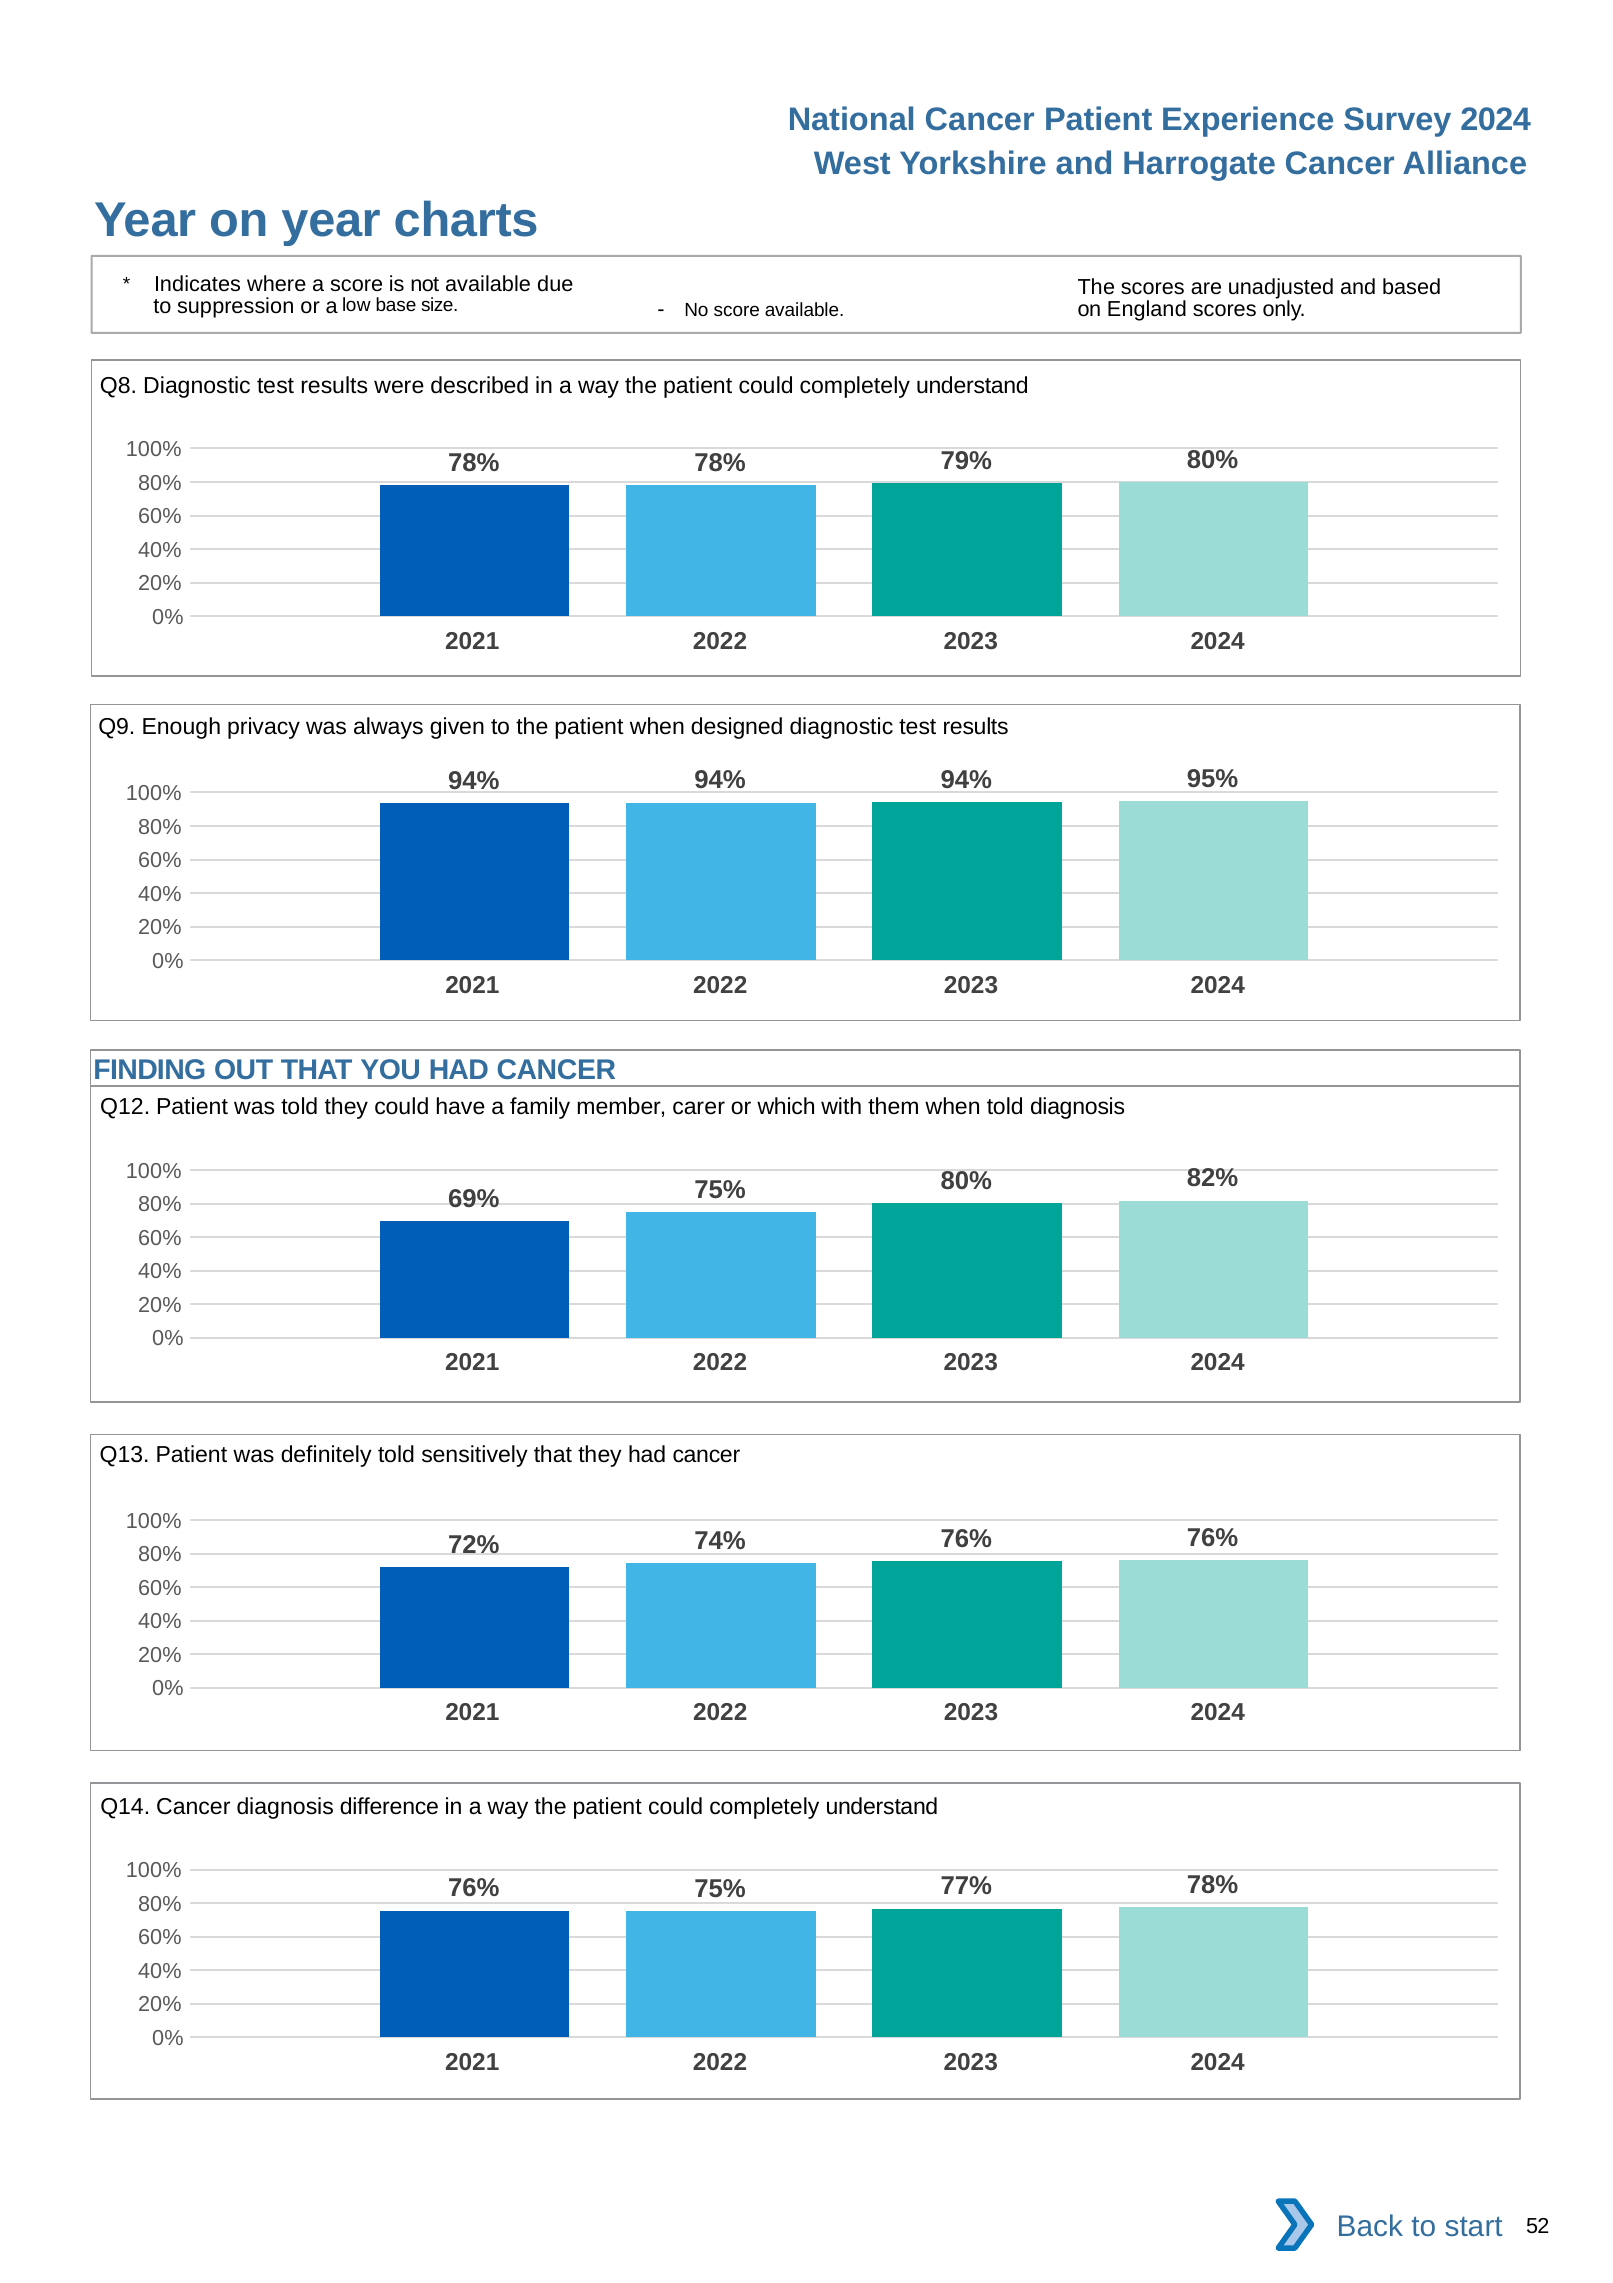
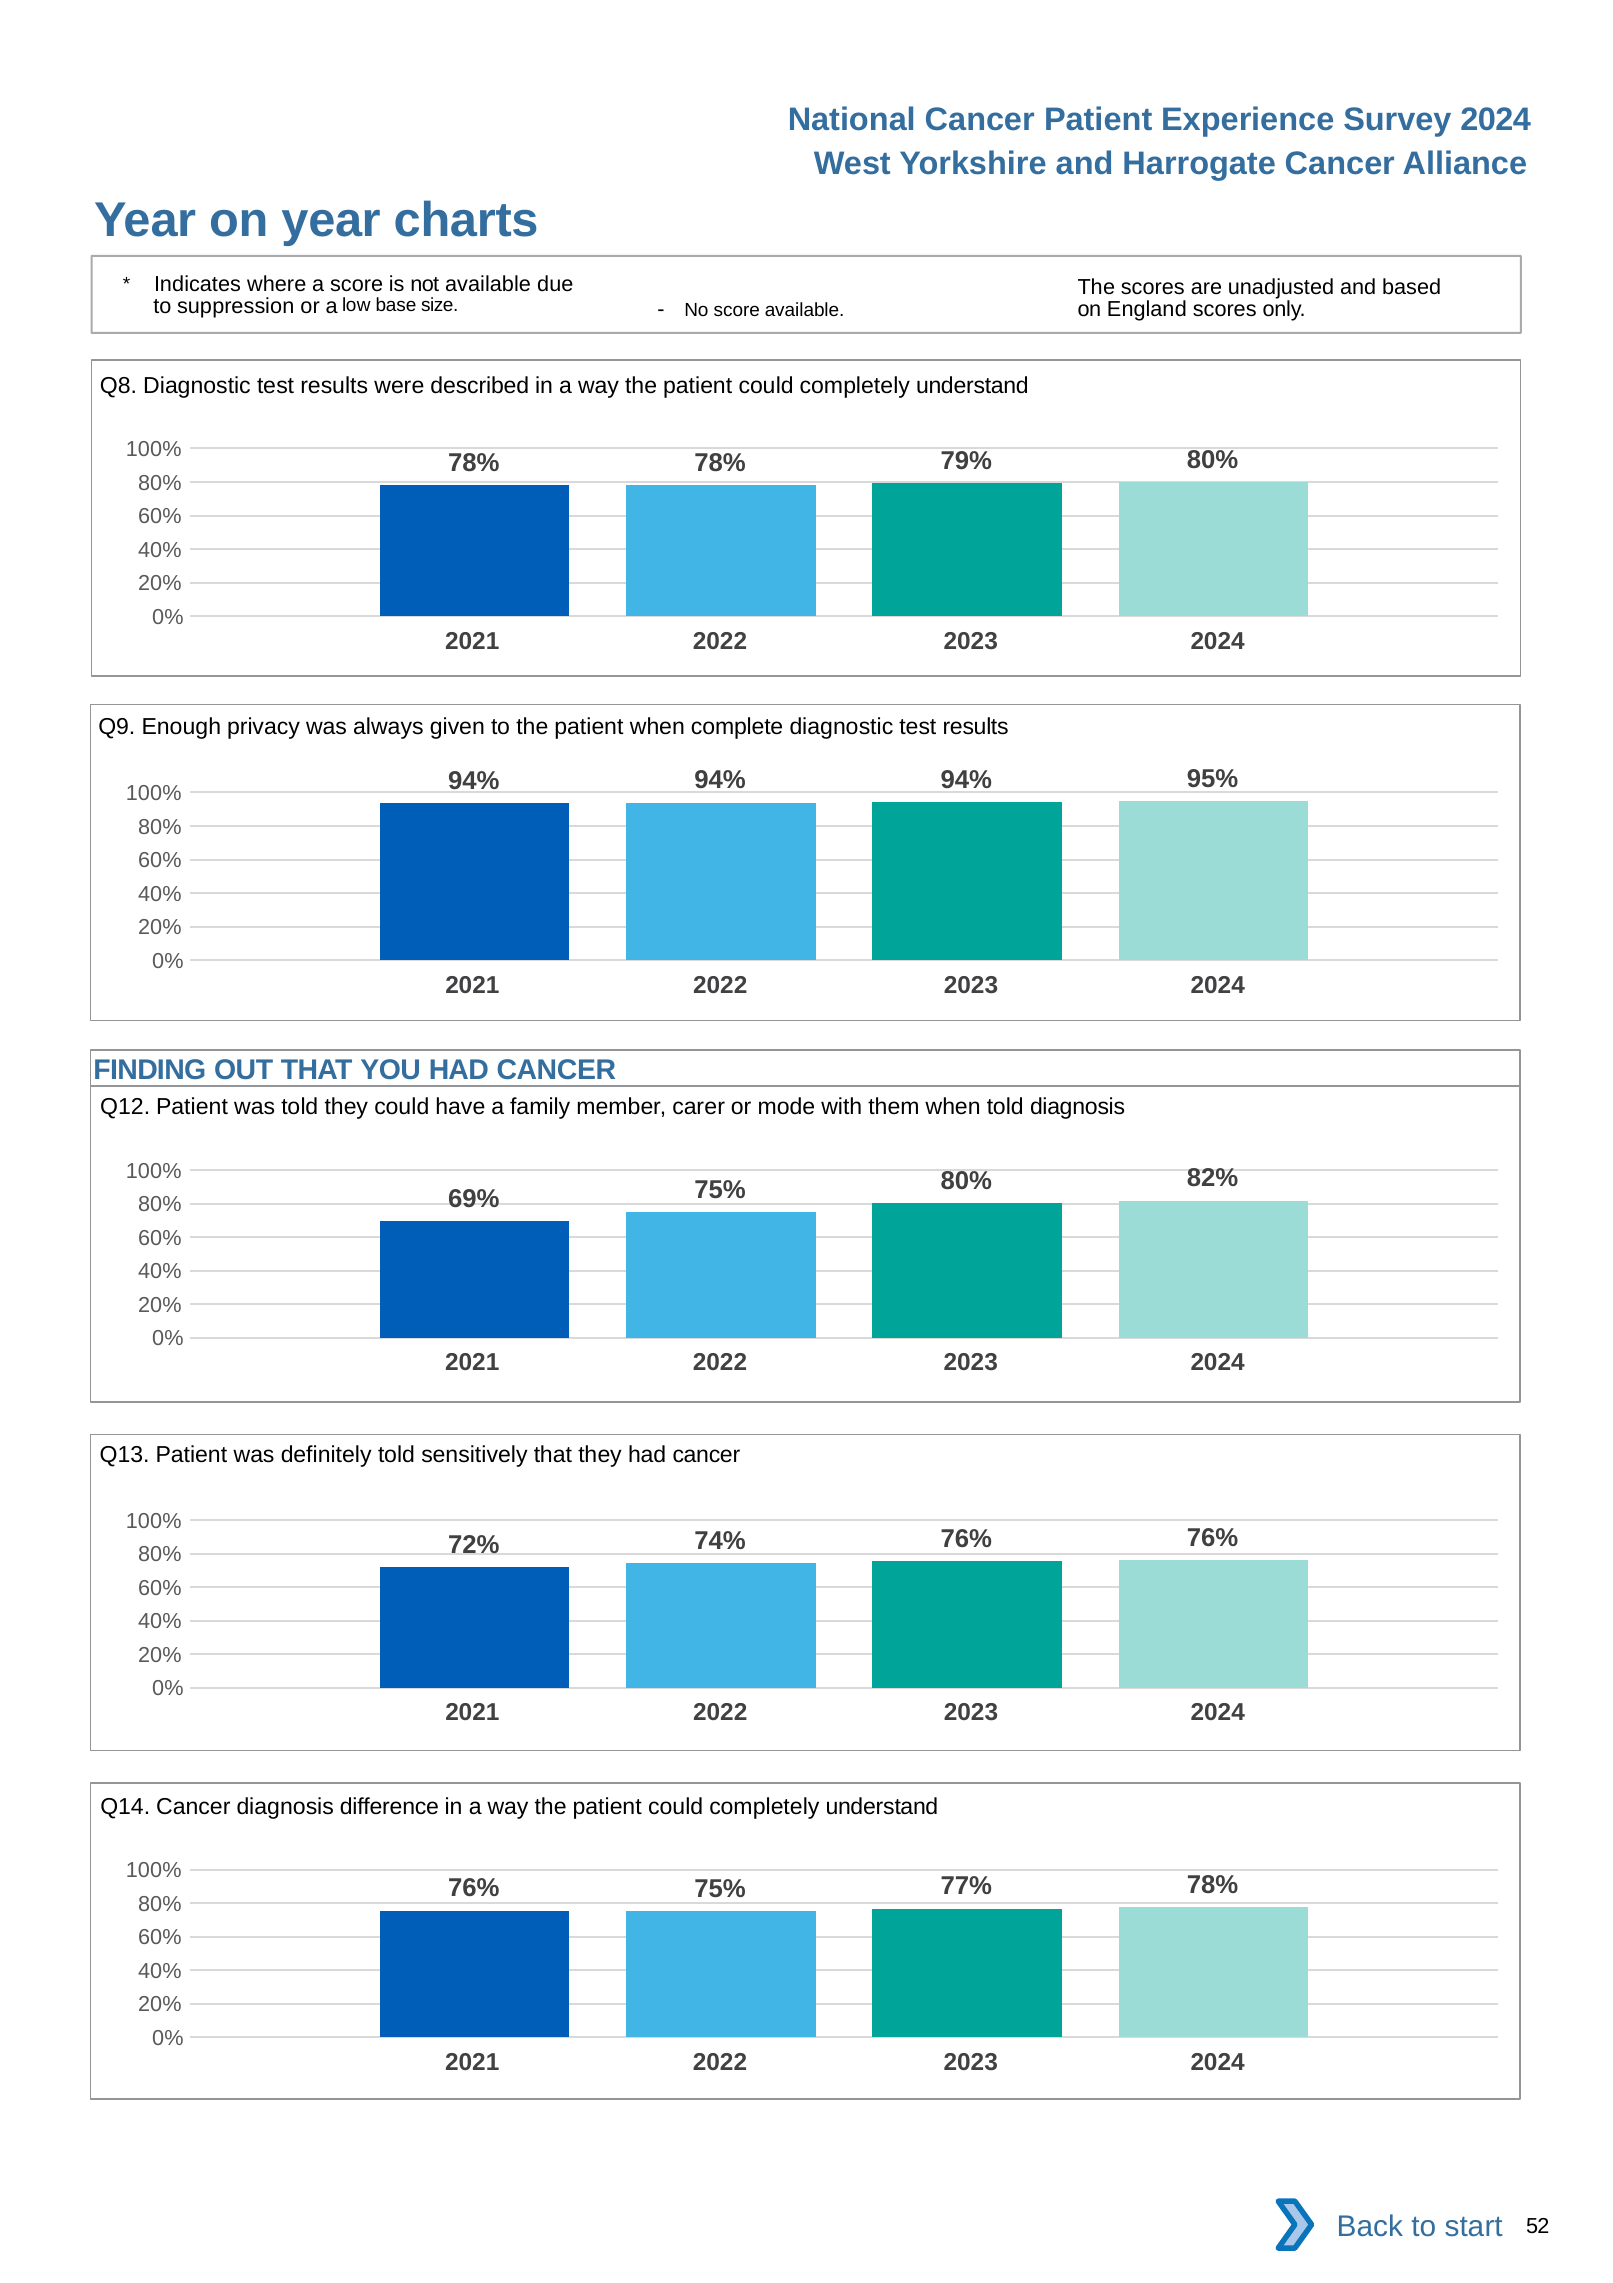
designed: designed -> complete (737, 726)
which: which -> mode (786, 1106)
